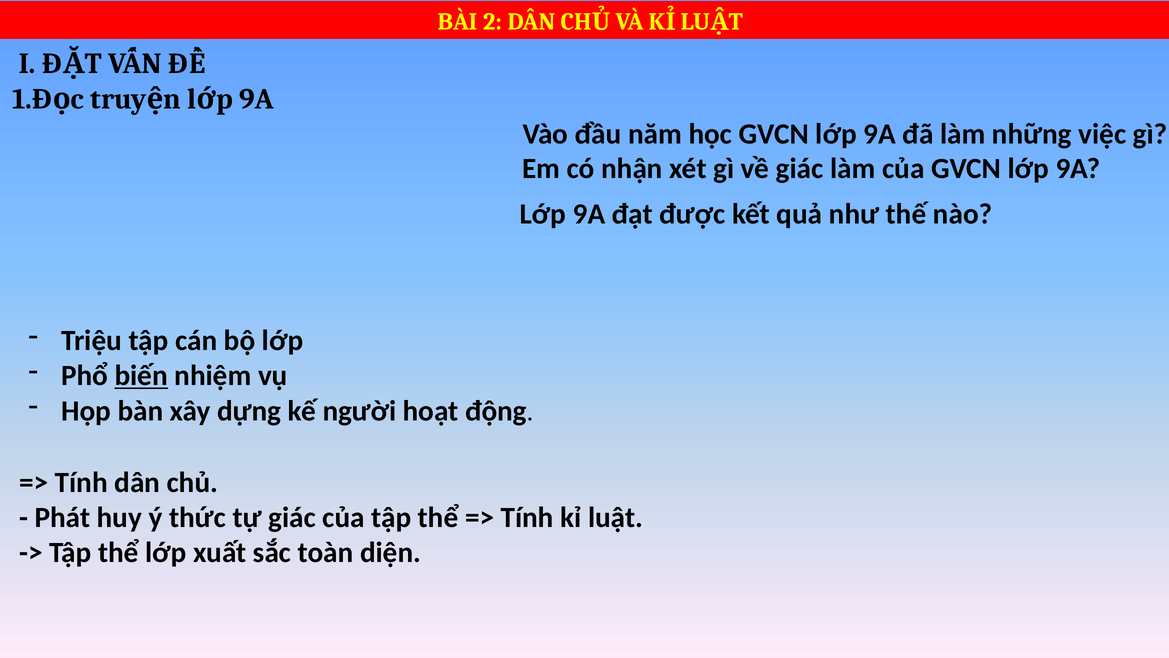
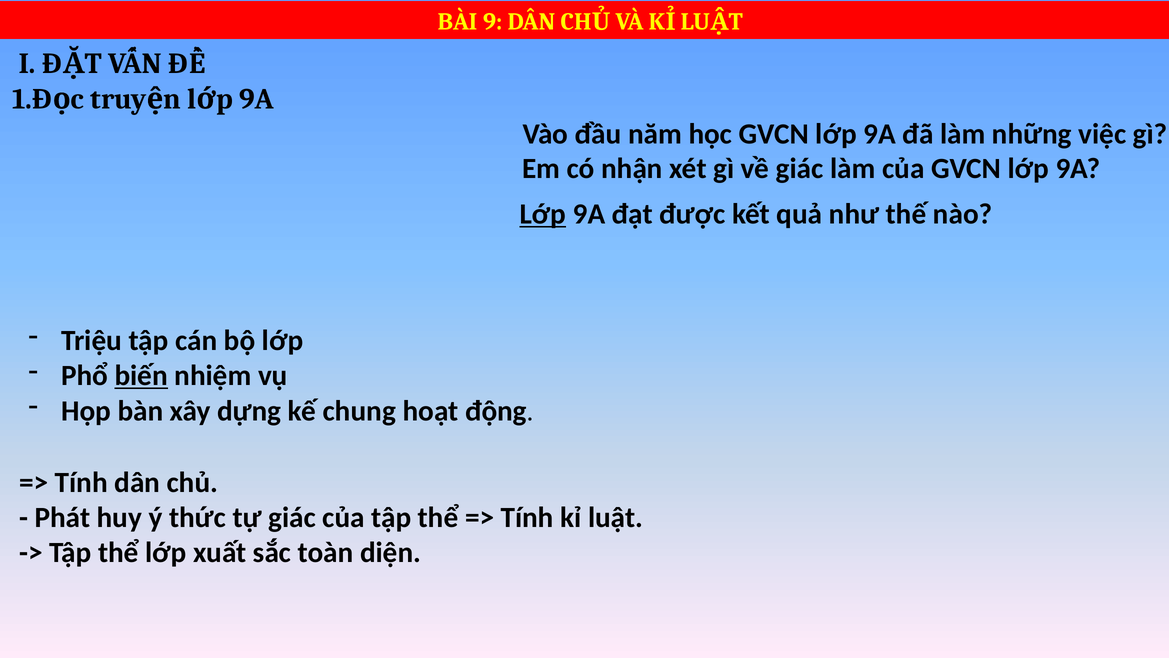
2: 2 -> 9 (493, 22)
Lớp underline: none -> present (543, 214)
người: người -> chung (359, 411)
